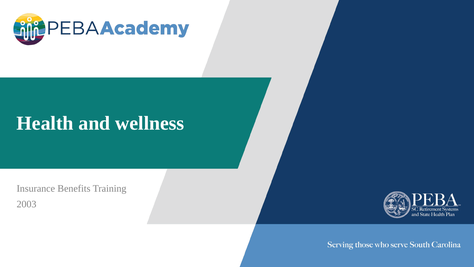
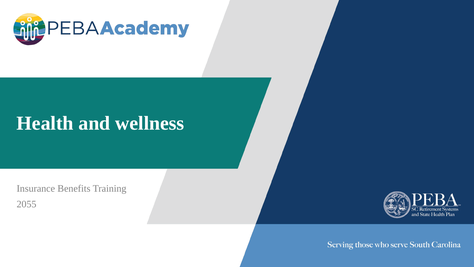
2003: 2003 -> 2055 (27, 204)
